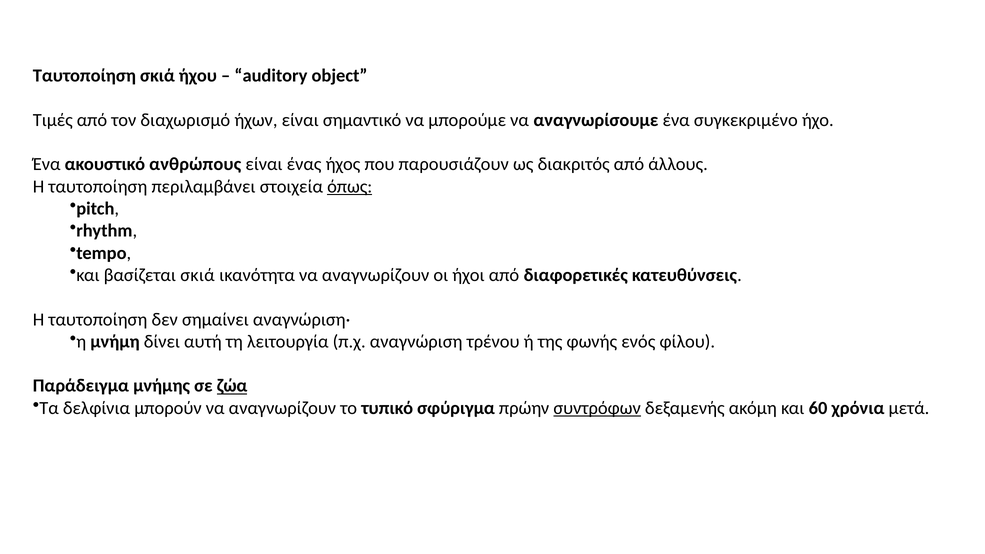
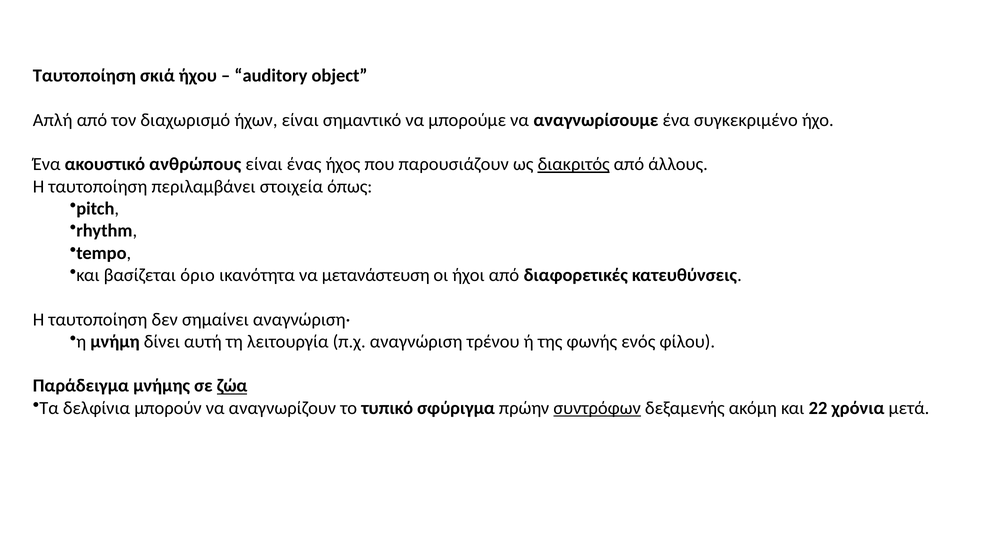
Τιμές: Τιμές -> Απλή (53, 120)
διακριτός underline: none -> present (574, 164)
όπως underline: present -> none (350, 186)
βασίζεται σκιά: σκιά -> όριο (198, 275)
ικανότητα να αναγνωρίζουν: αναγνωρίζουν -> μετανάστευση (376, 275)
60: 60 -> 22 (818, 408)
